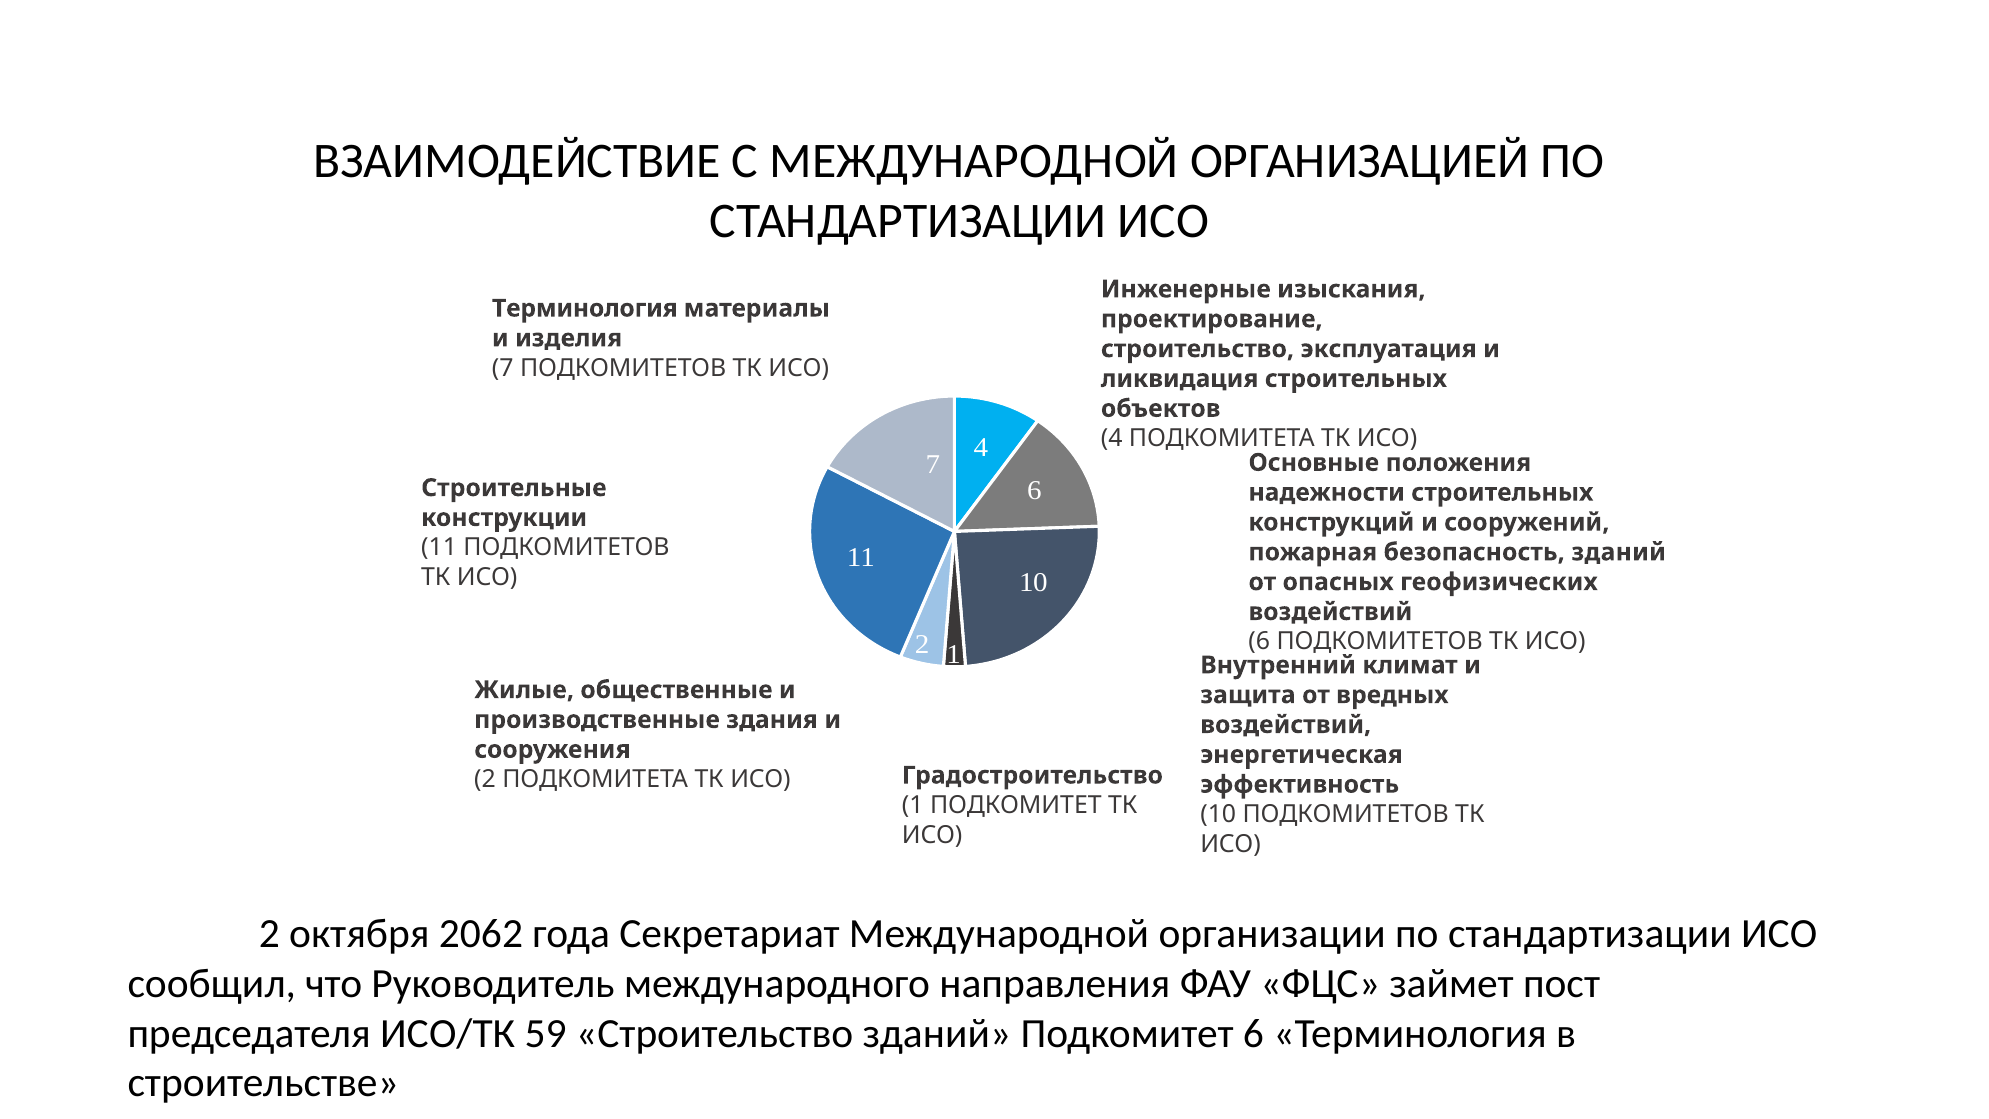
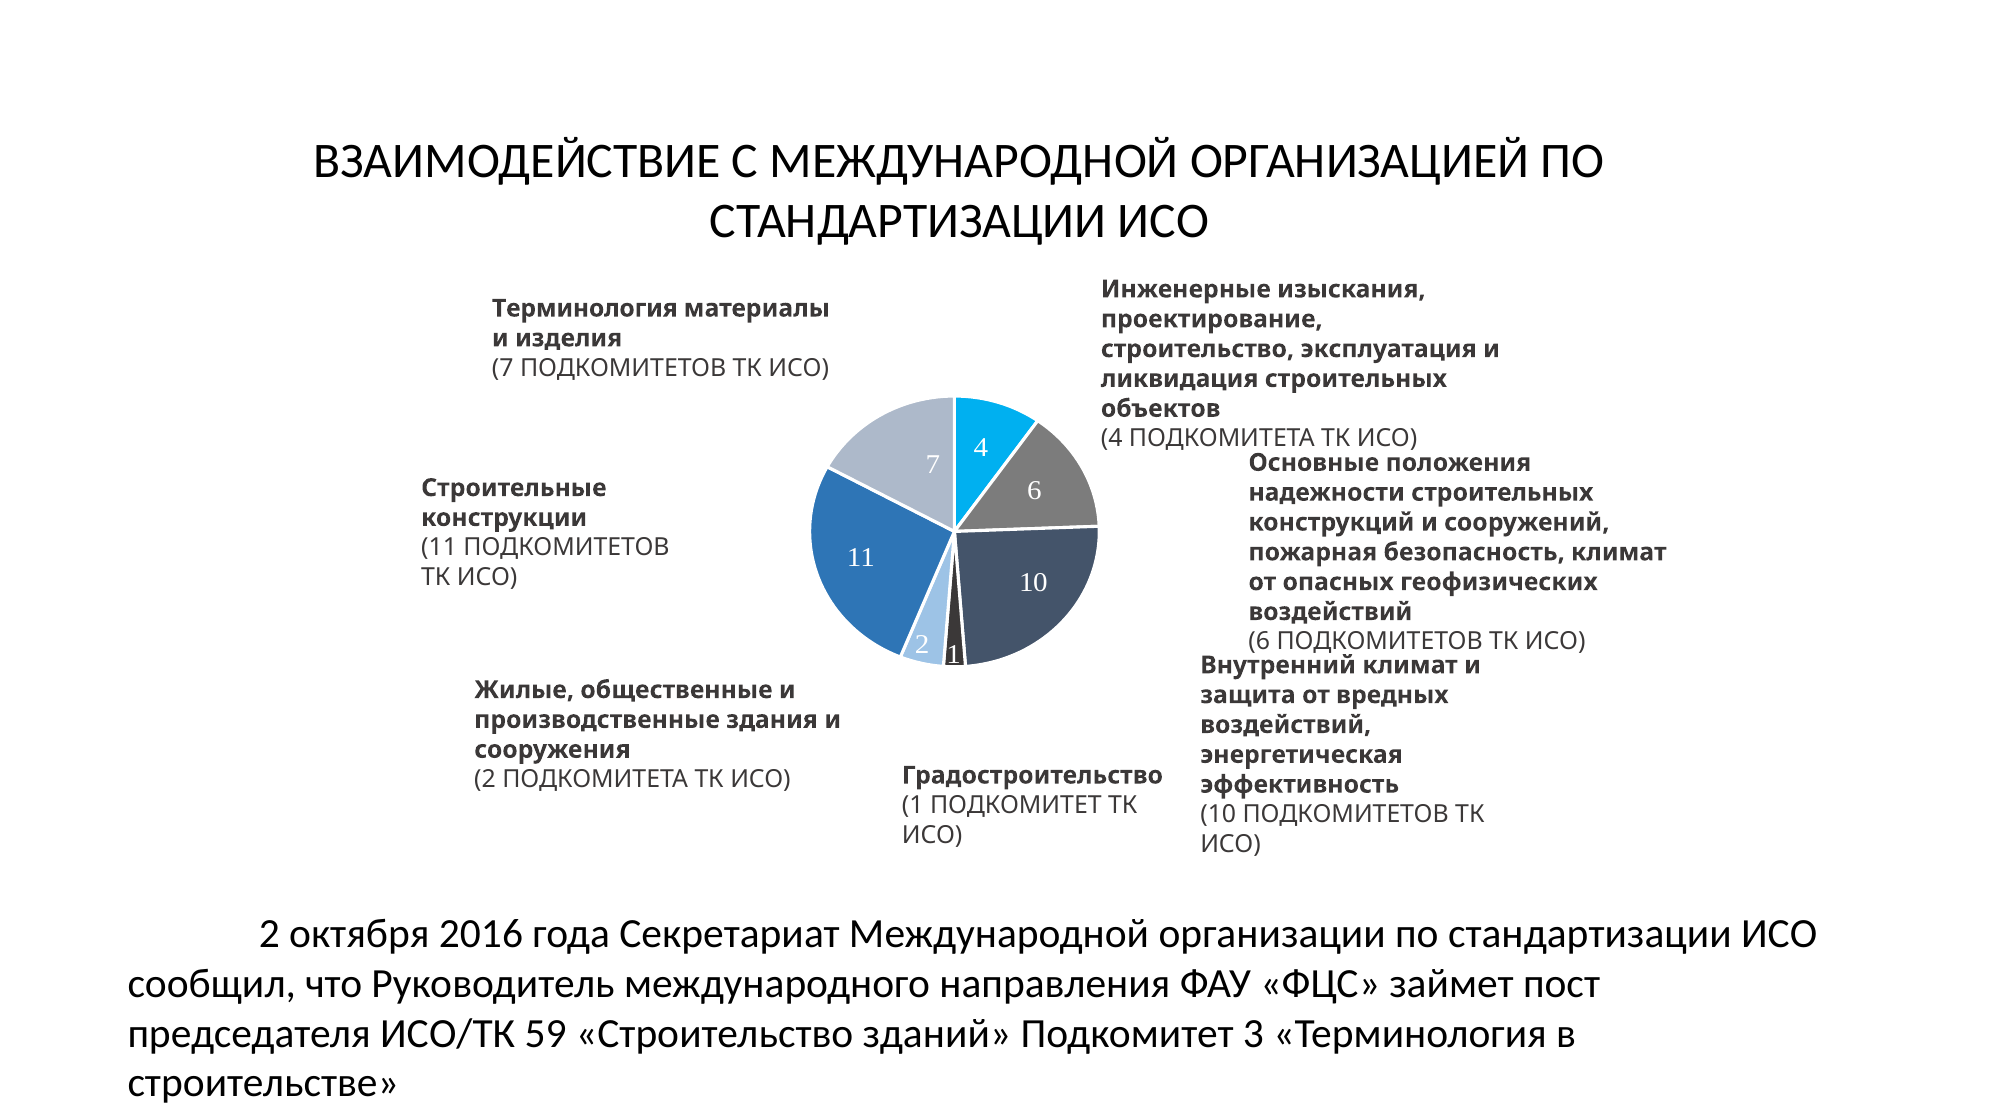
безопасность зданий: зданий -> климат (1619, 552)
2062: 2062 -> 2016 (481, 934)
Подкомитет 6: 6 -> 3 (1253, 1033)
